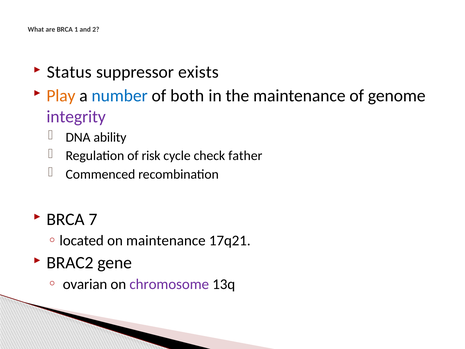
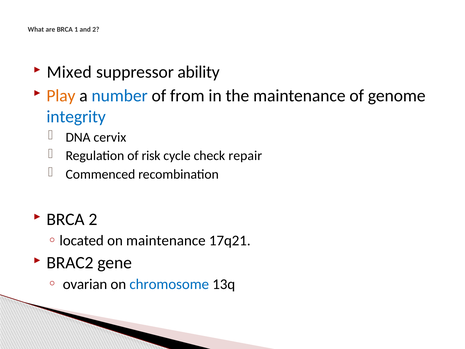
Status: Status -> Mixed (69, 72)
exists: exists -> ability (199, 72)
both: both -> from (187, 96)
integrity colour: purple -> blue (76, 117)
ability: ability -> cervix (110, 137)
father: father -> repair (245, 156)
BRCA 7: 7 -> 2 (93, 219)
chromosome colour: purple -> blue (169, 284)
